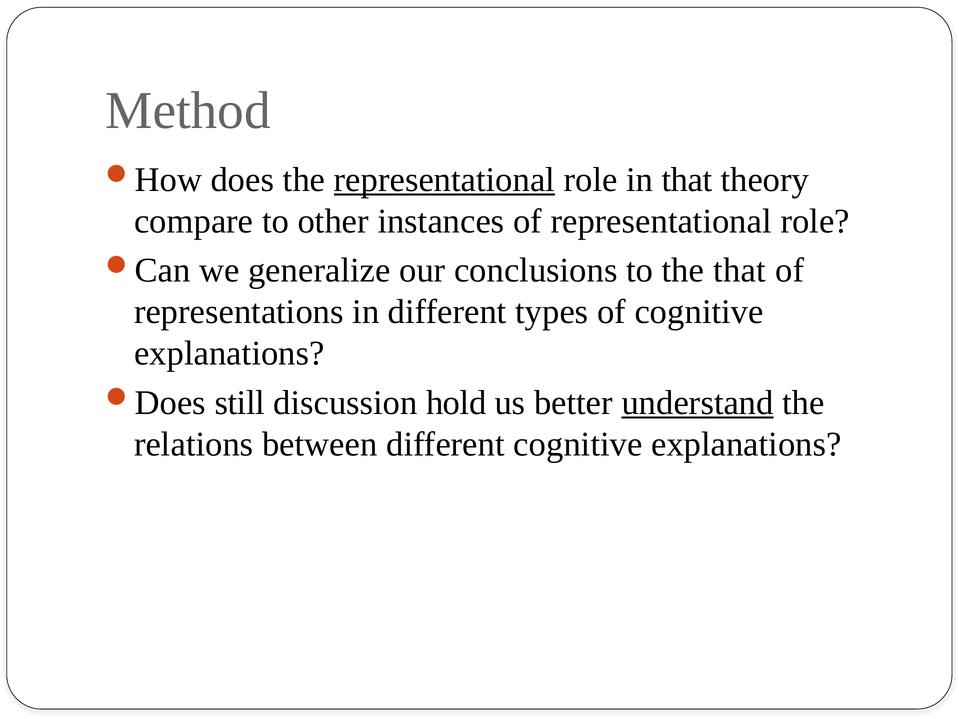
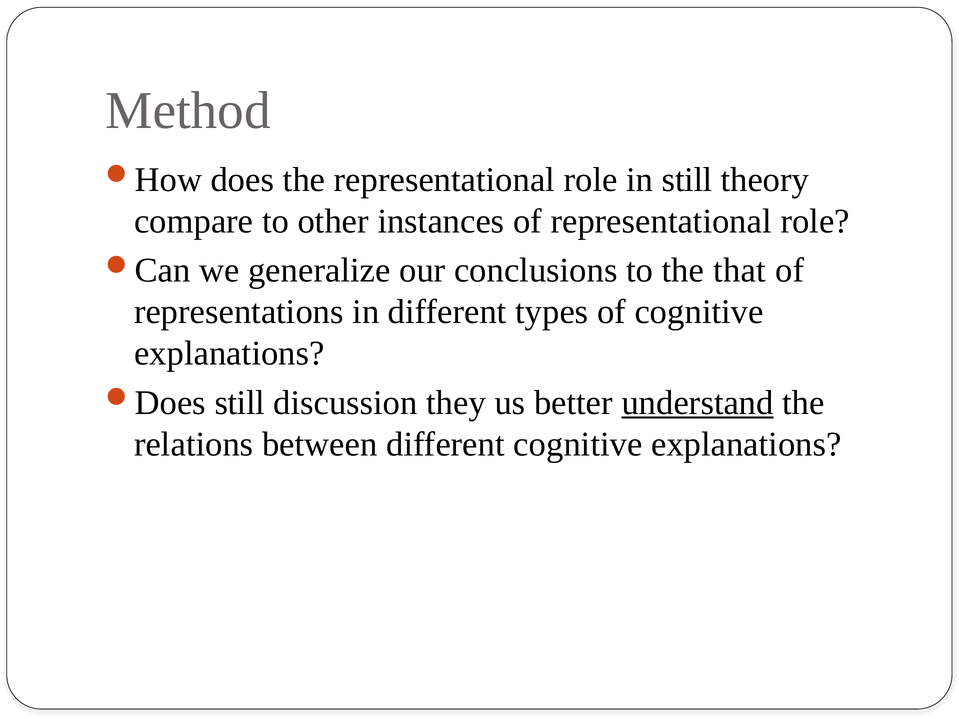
representational underline: present -> none (444, 180)
in that: that -> still (687, 180)
hold: hold -> they (456, 403)
